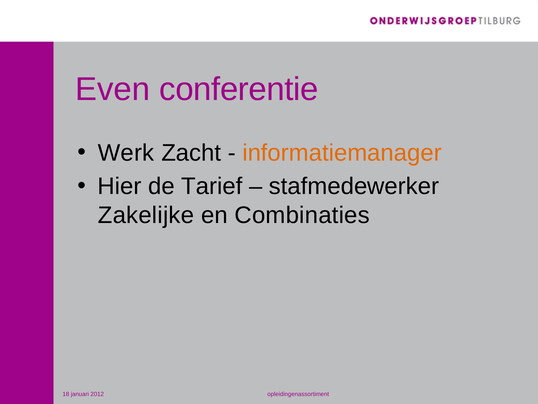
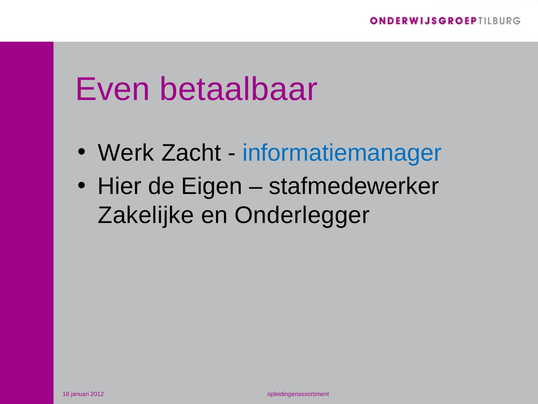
conferentie: conferentie -> betaalbaar (239, 89)
informatiemanager colour: orange -> blue (342, 153)
Tarief: Tarief -> Eigen (212, 186)
Combinaties: Combinaties -> Onderlegger (302, 215)
